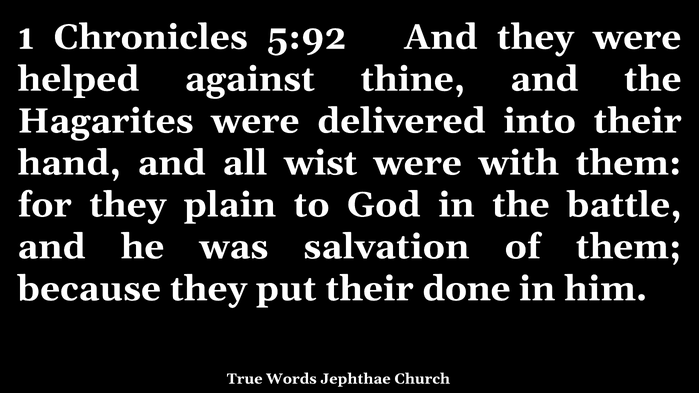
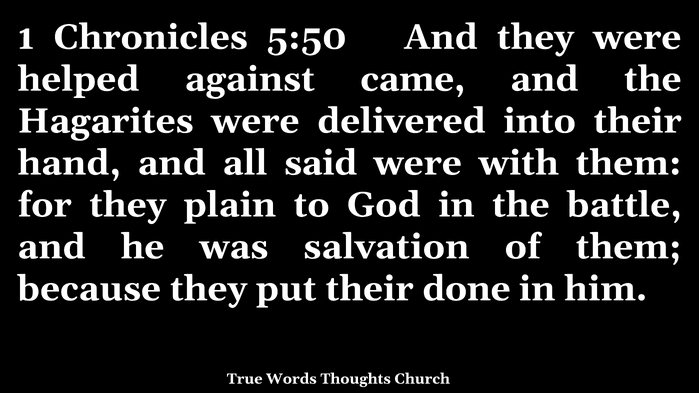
5:92: 5:92 -> 5:50 (307, 37)
thine: thine -> came (413, 79)
wist: wist -> said (321, 163)
Jephthae: Jephthae -> Thoughts (356, 379)
